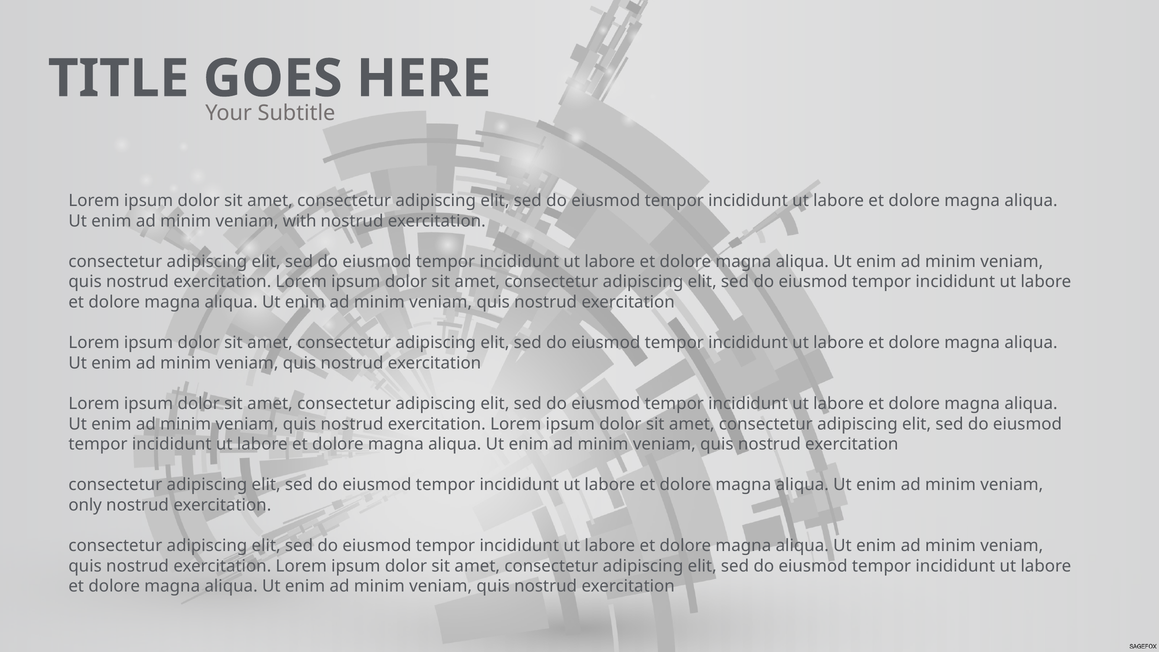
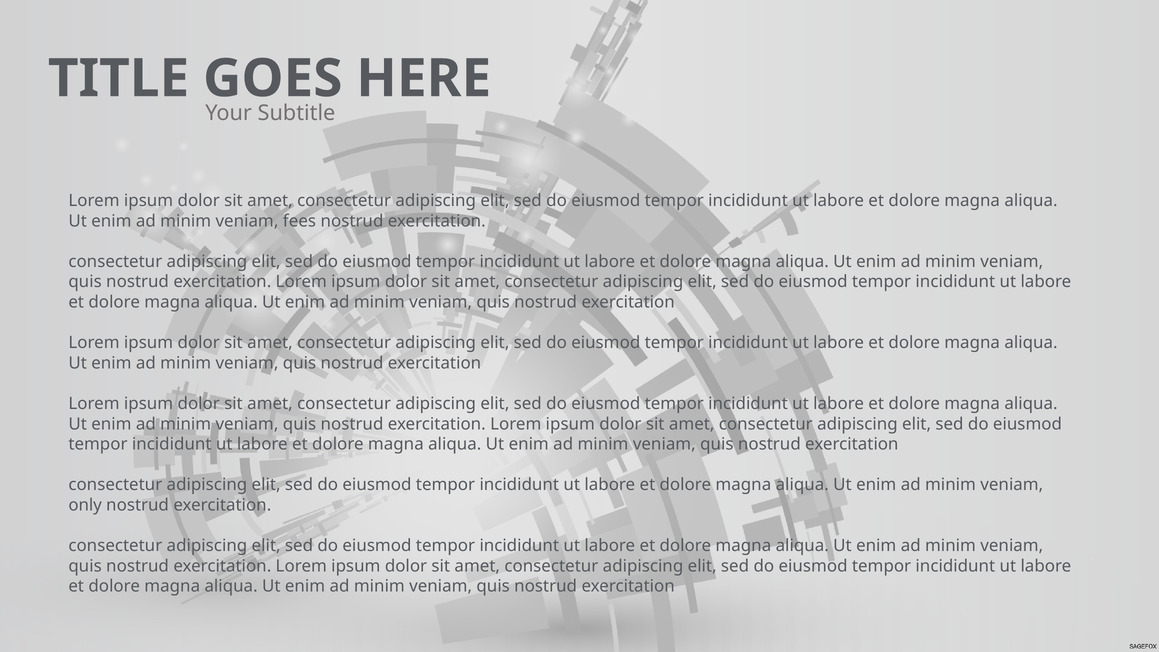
with: with -> fees (299, 221)
